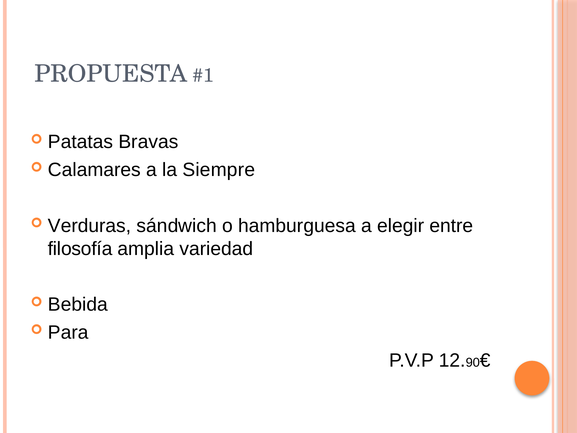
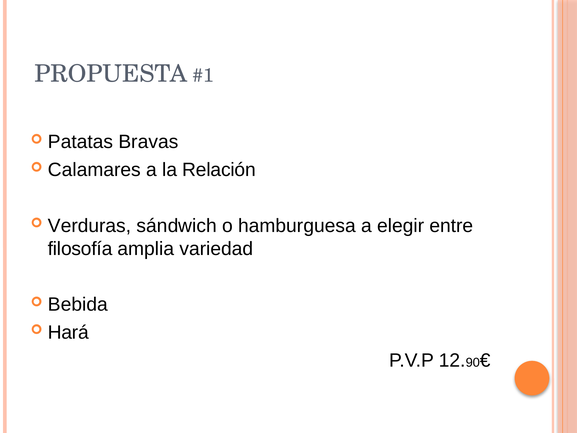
Siempre: Siempre -> Relación (219, 170)
Para: Para -> Hará (68, 332)
